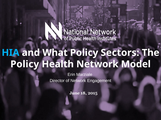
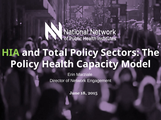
HIA colour: light blue -> light green (11, 53)
What: What -> Total (55, 53)
Health Network: Network -> Capacity (97, 65)
